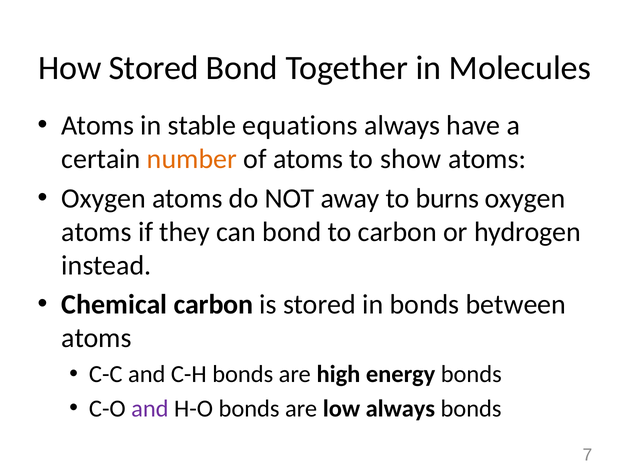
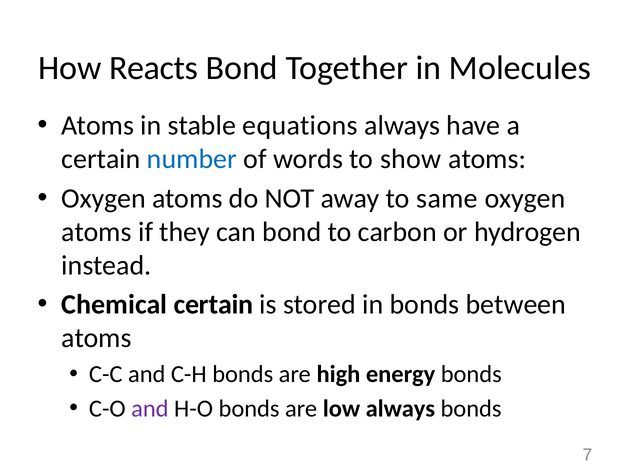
How Stored: Stored -> Reacts (154, 68)
number colour: orange -> blue (192, 159)
of atoms: atoms -> words (308, 159)
burns: burns -> same (447, 198)
Chemical carbon: carbon -> certain (213, 305)
